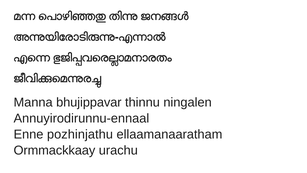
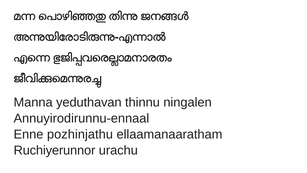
bhujippavar: bhujippavar -> yeduthavan (89, 102)
Ormmackkaay: Ormmackkaay -> Ruchiyerunnor (54, 150)
